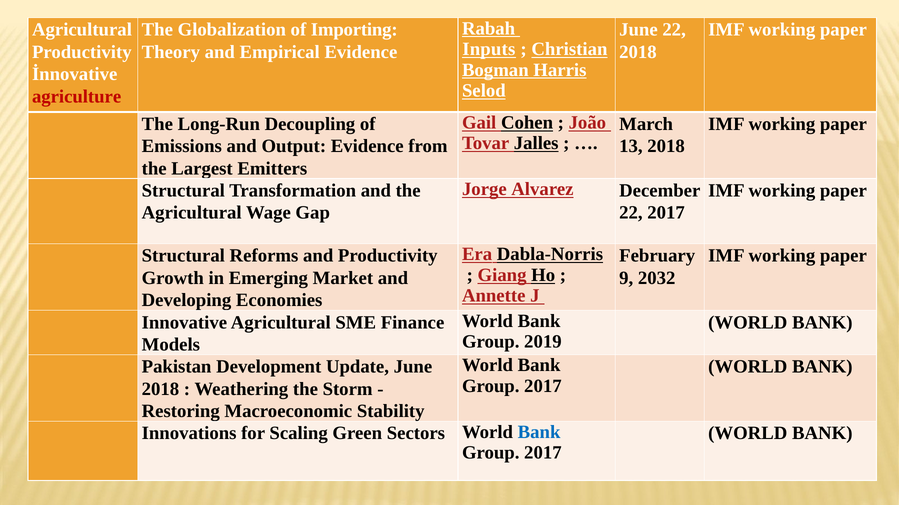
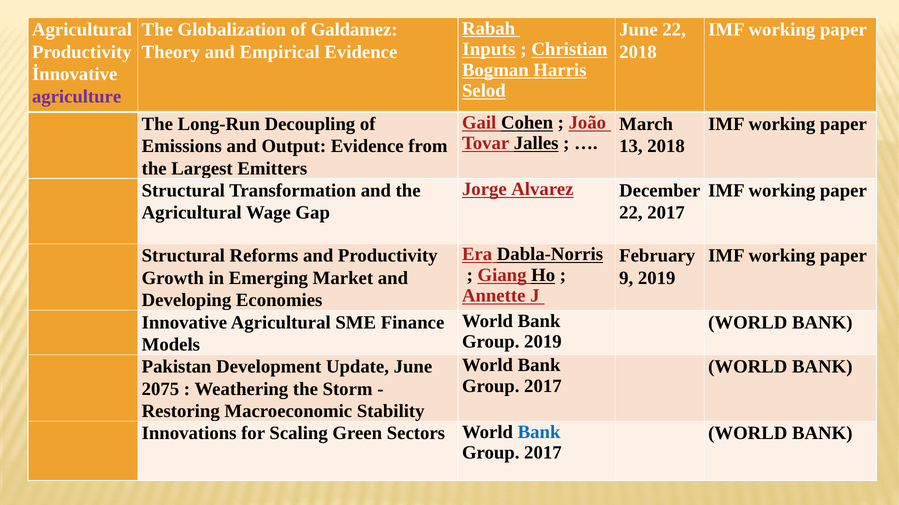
Importing: Importing -> Galdamez (354, 30)
agriculture colour: red -> purple (77, 96)
9 2032: 2032 -> 2019 (657, 278)
2018: 2018 -> 2075 (160, 389)
